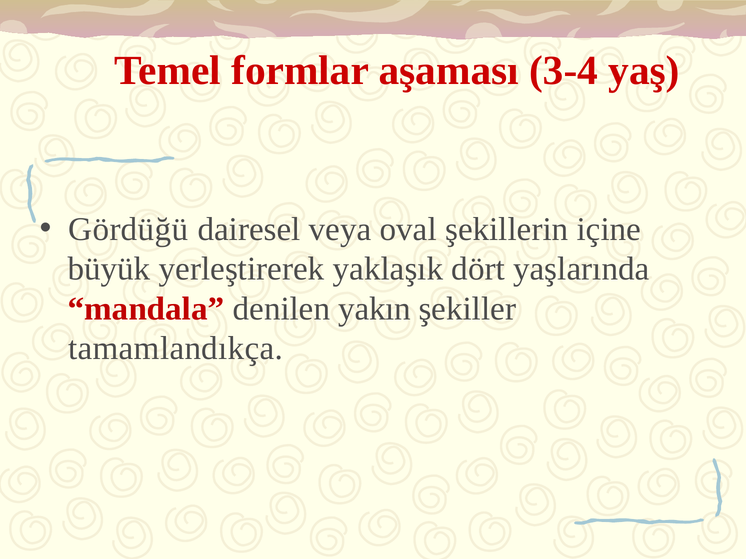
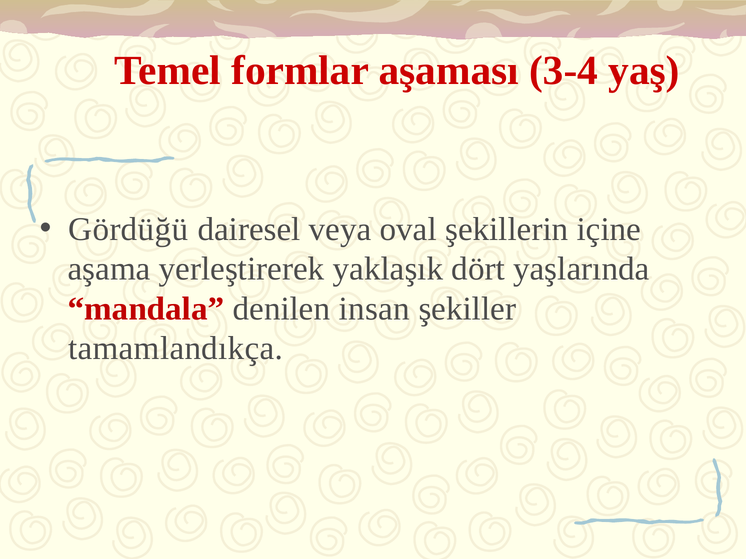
büyük: büyük -> aşama (109, 269)
yakın: yakın -> insan (374, 309)
